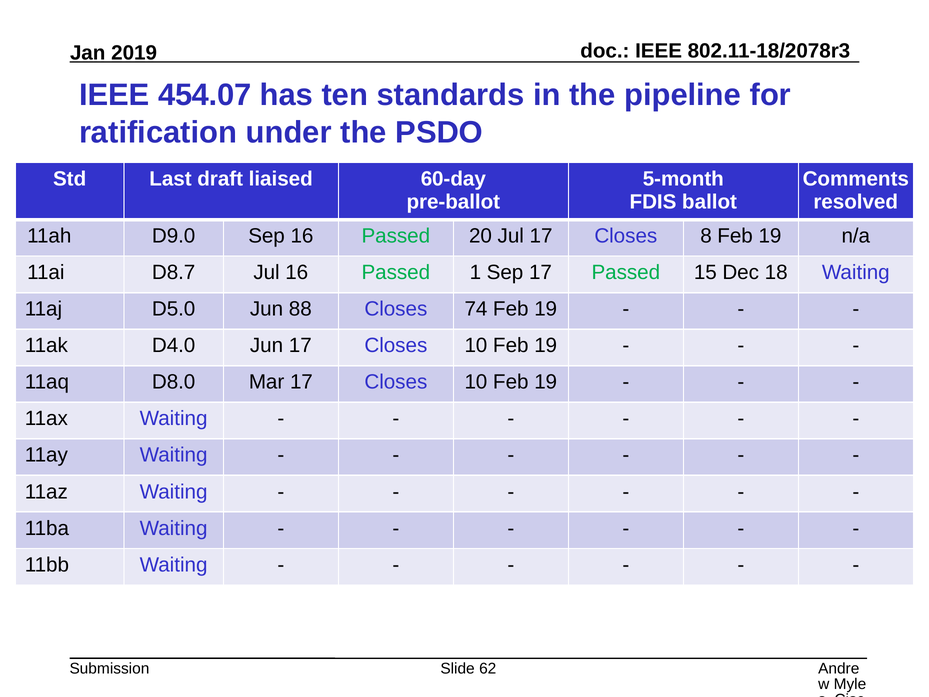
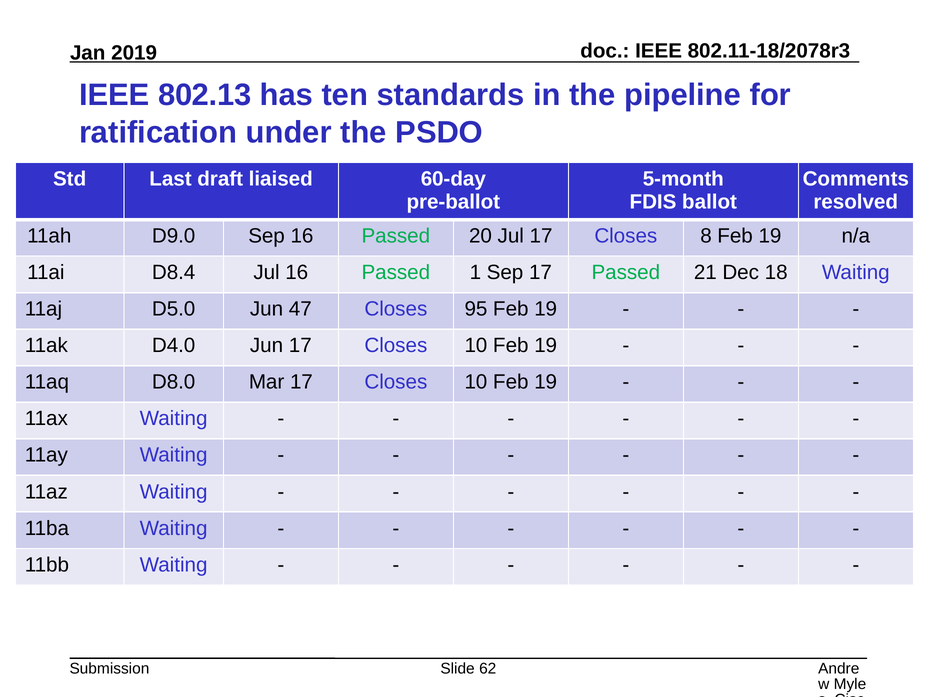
454.07: 454.07 -> 802.13 (205, 95)
D8.7: D8.7 -> D8.4 (174, 273)
15: 15 -> 21 (705, 273)
88: 88 -> 47 (300, 309)
74: 74 -> 95 (476, 309)
